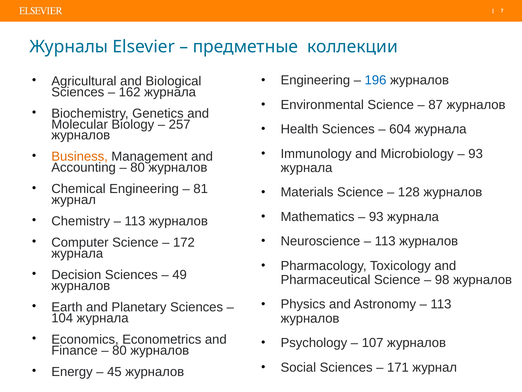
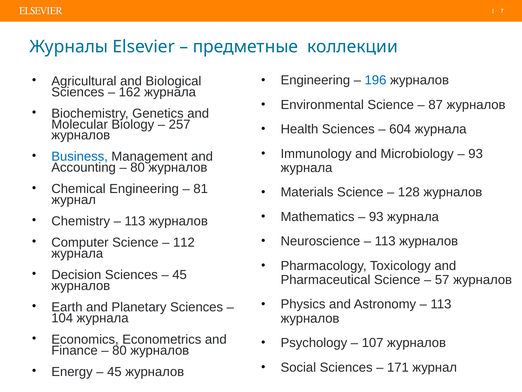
Business colour: orange -> blue (80, 156)
172: 172 -> 112 (184, 242)
49: 49 -> 45 (180, 274)
98: 98 -> 57 (442, 279)
